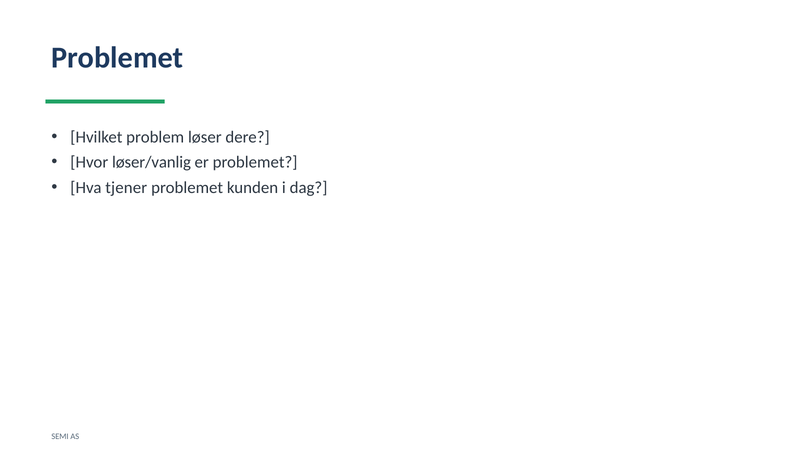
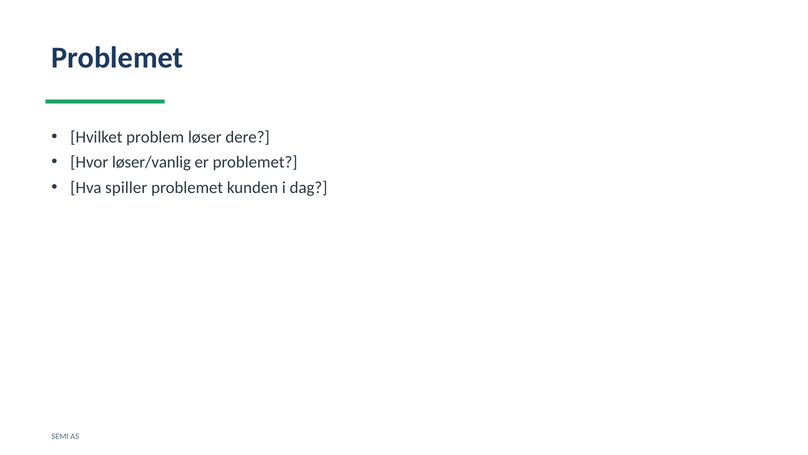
tjener: tjener -> spiller (126, 187)
